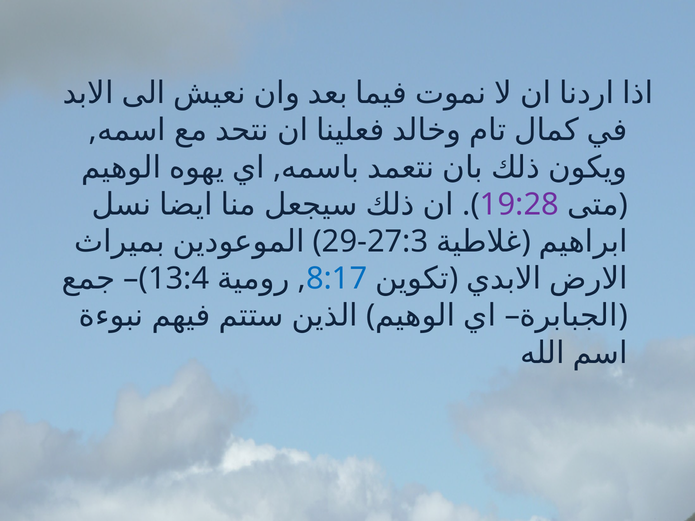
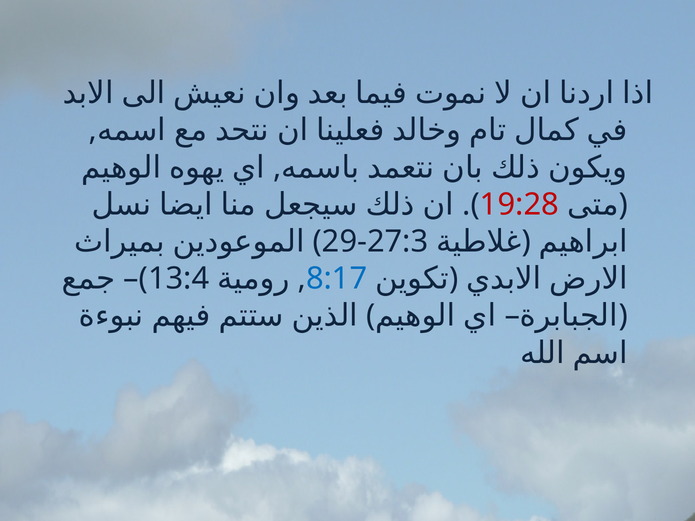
19:28 colour: purple -> red (519, 205)
